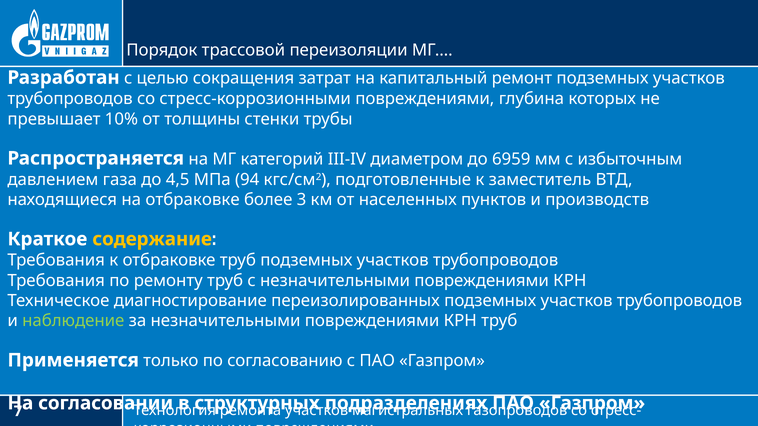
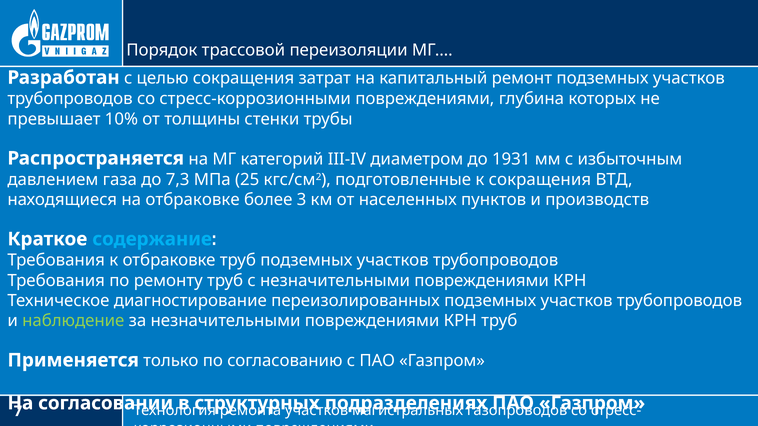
6959: 6959 -> 1931 (511, 159)
4,5: 4,5 -> 7,3 (178, 180)
94: 94 -> 25 (247, 180)
к заместитель: заместитель -> сокращения (540, 180)
содержание colour: yellow -> light blue (152, 239)
